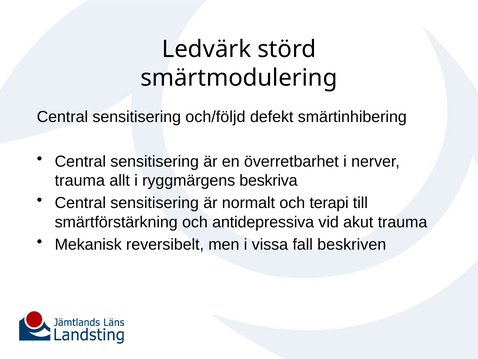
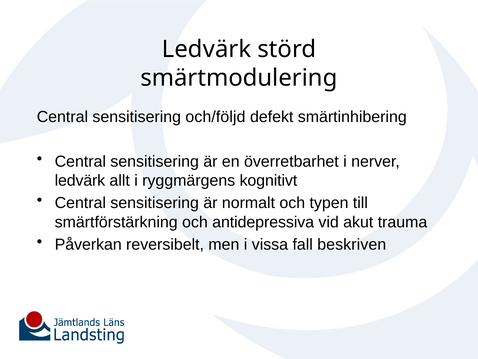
trauma: trauma -> ledvärk (80, 180)
beskriva: beskriva -> kognitivt (268, 180)
terapi: terapi -> typen (329, 203)
Mekanisk: Mekanisk -> Påverkan (88, 244)
